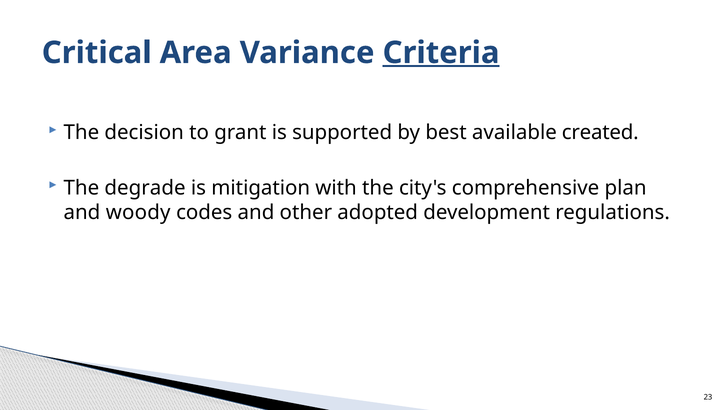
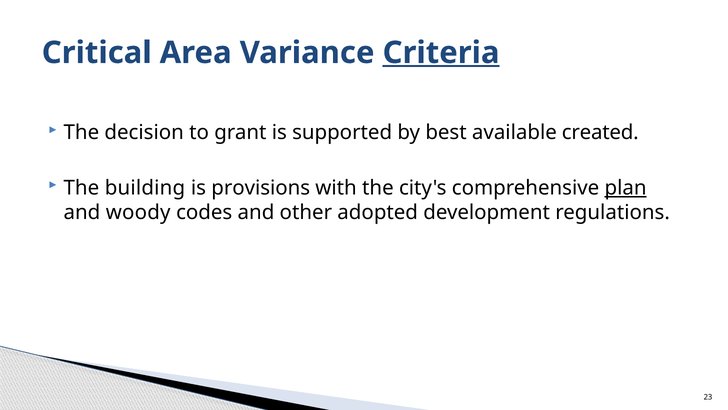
degrade: degrade -> building (145, 188)
mitigation: mitigation -> provisions (261, 188)
plan underline: none -> present (626, 188)
